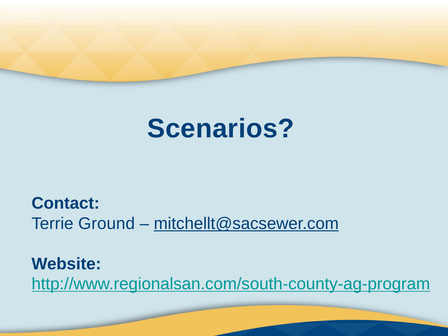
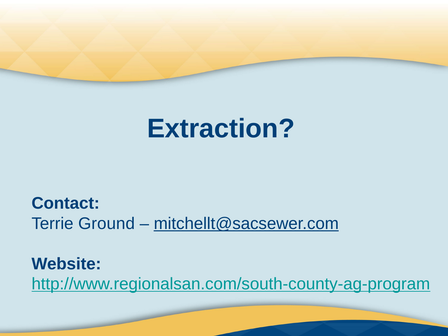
Scenarios: Scenarios -> Extraction (221, 128)
